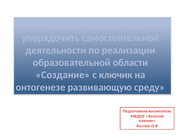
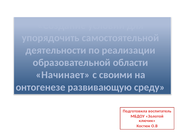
Создание: Создание -> Начинает (63, 75)
с ключик: ключик -> своими (116, 75)
